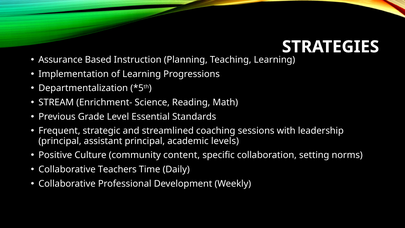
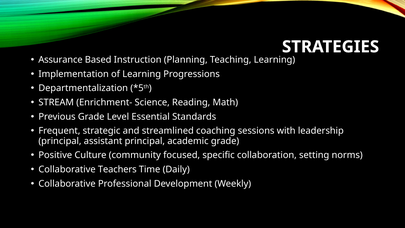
academic levels: levels -> grade (225, 141)
content: content -> focused (182, 155)
